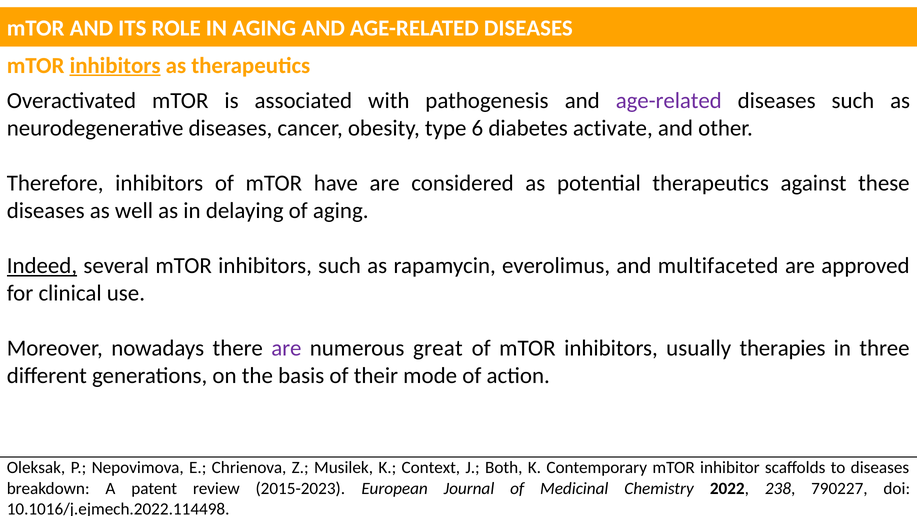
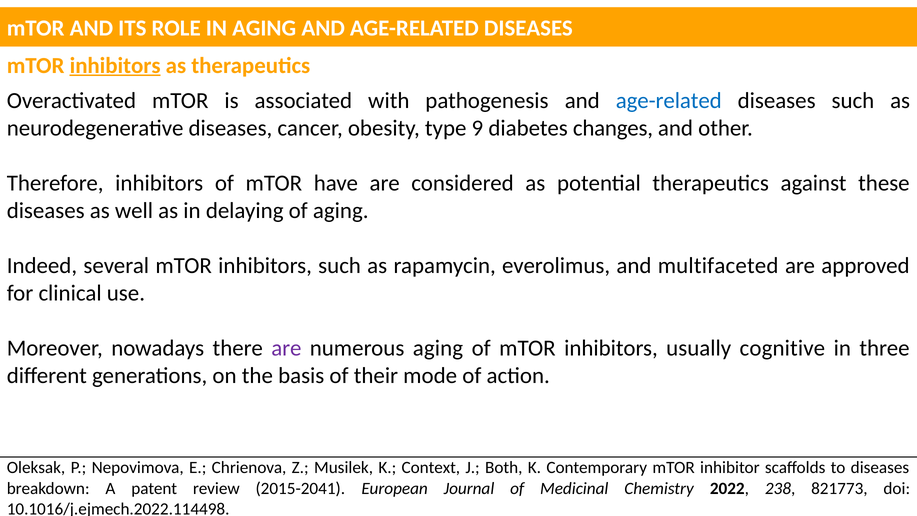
age-related colour: purple -> blue (669, 101)
6: 6 -> 9 (477, 128)
activate: activate -> changes (613, 128)
Indeed underline: present -> none (42, 266)
numerous great: great -> aging (438, 348)
therapies: therapies -> cognitive (782, 348)
2015-2023: 2015-2023 -> 2015-2041 (300, 488)
790227: 790227 -> 821773 (839, 488)
